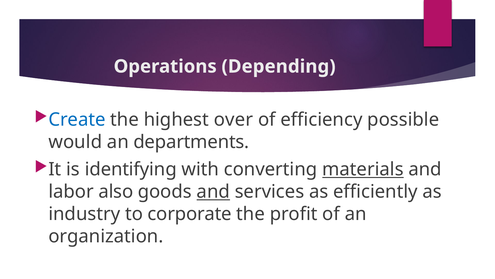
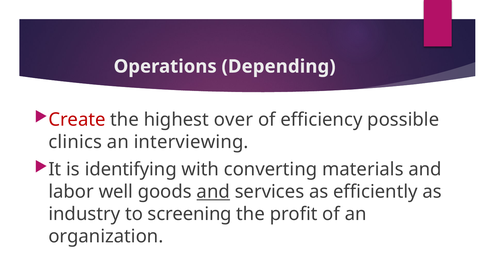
Create colour: blue -> red (77, 119)
would: would -> clinics (75, 142)
departments: departments -> interviewing (191, 142)
materials underline: present -> none (363, 169)
also: also -> well (116, 191)
corporate: corporate -> screening (190, 214)
